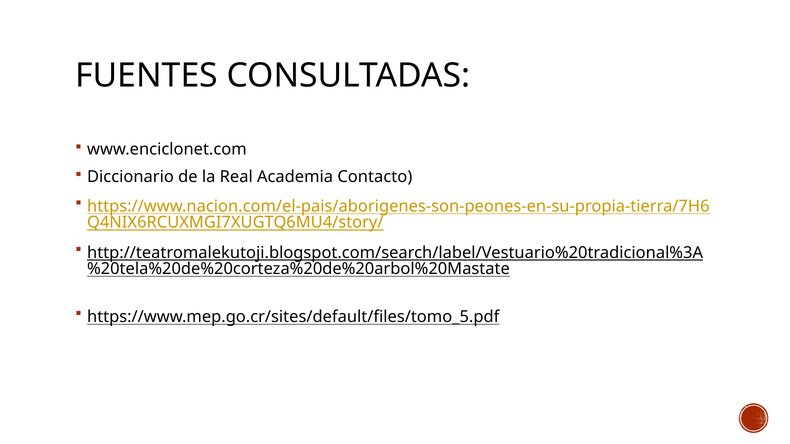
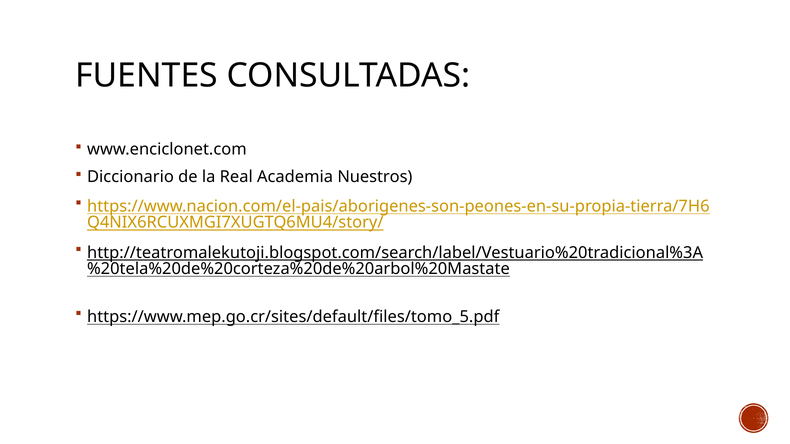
Contacto: Contacto -> Nuestros (375, 177)
